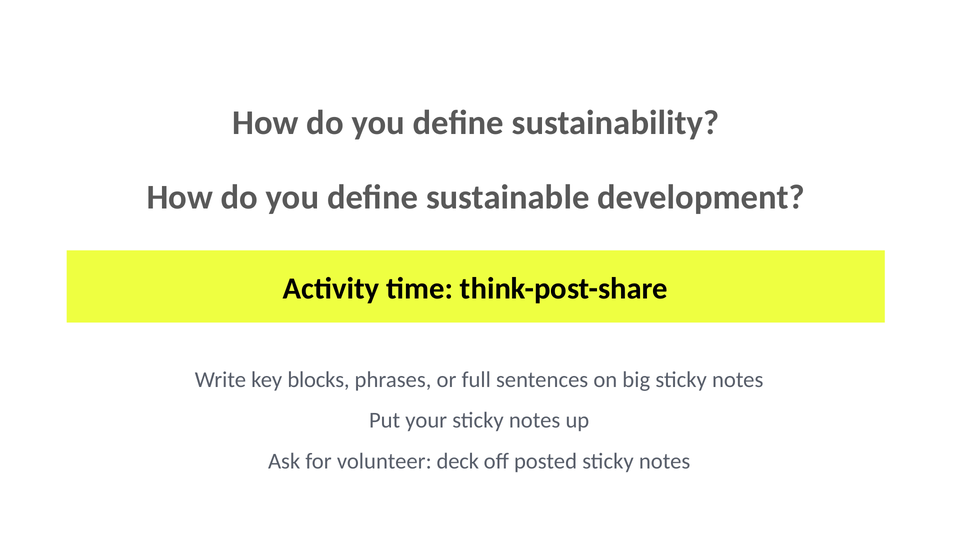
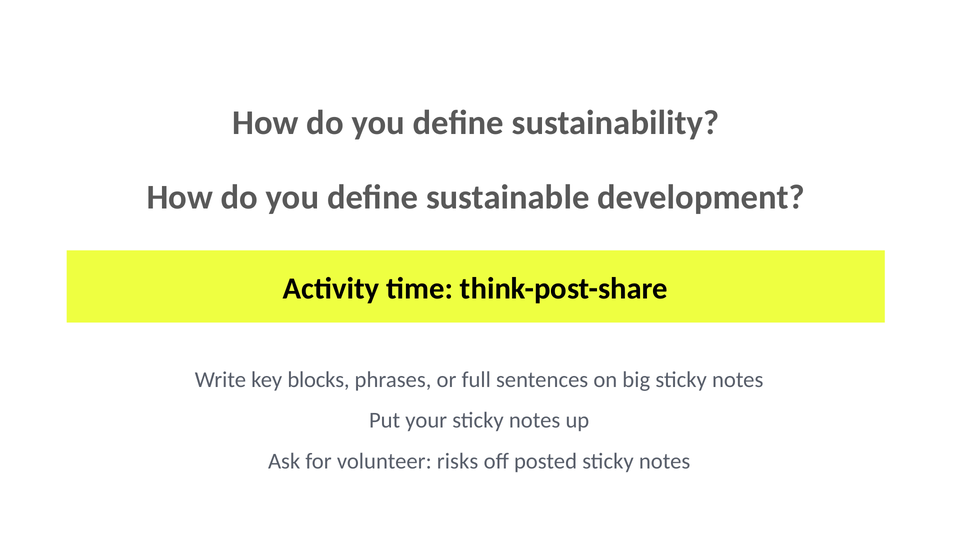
deck: deck -> risks (458, 461)
